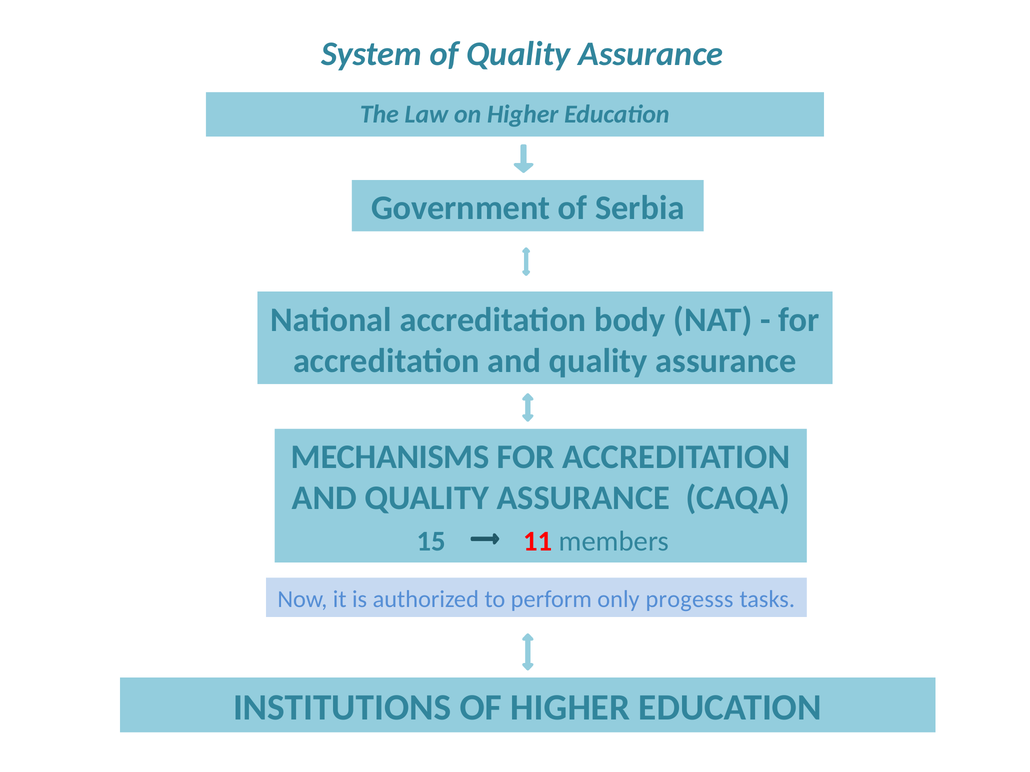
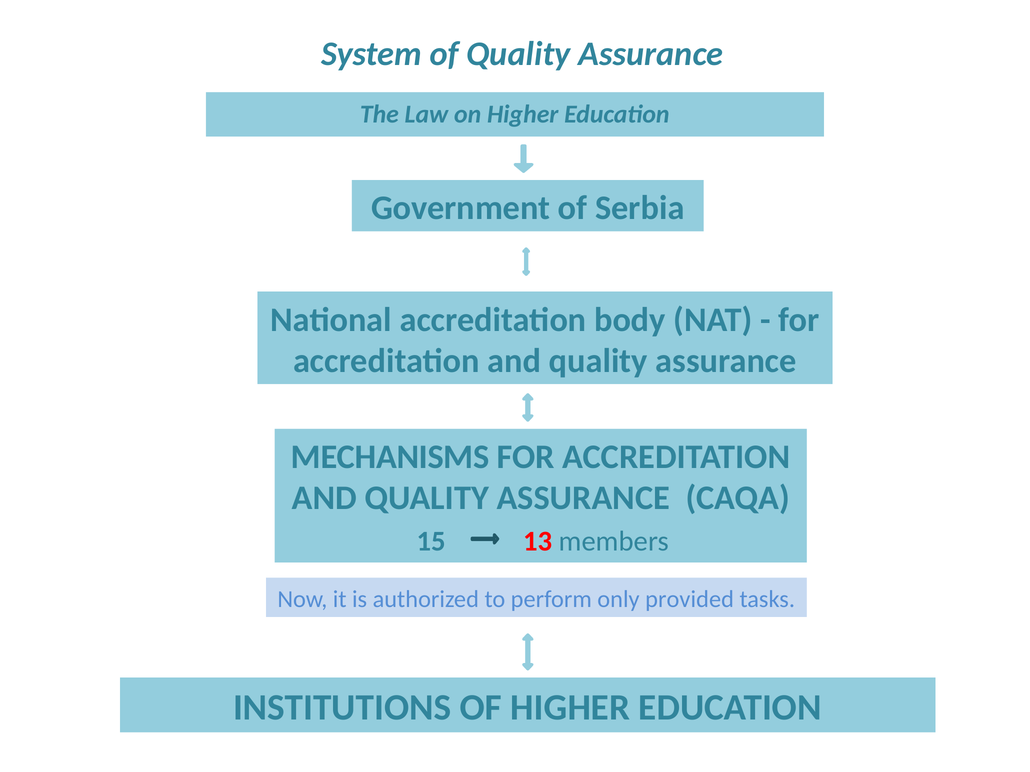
11: 11 -> 13 (538, 541)
progesss: progesss -> provided (690, 599)
